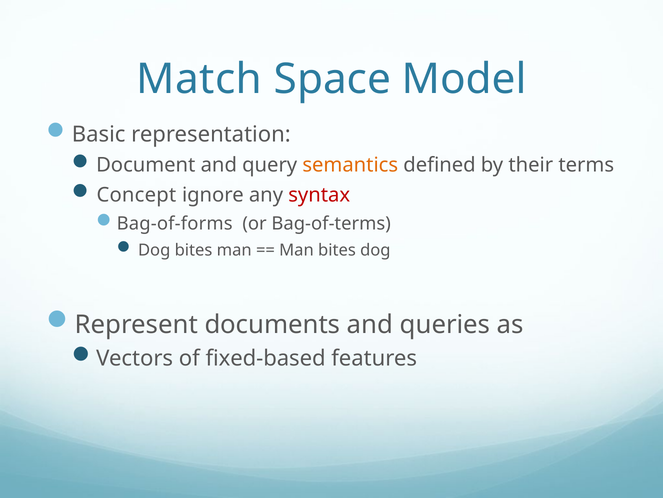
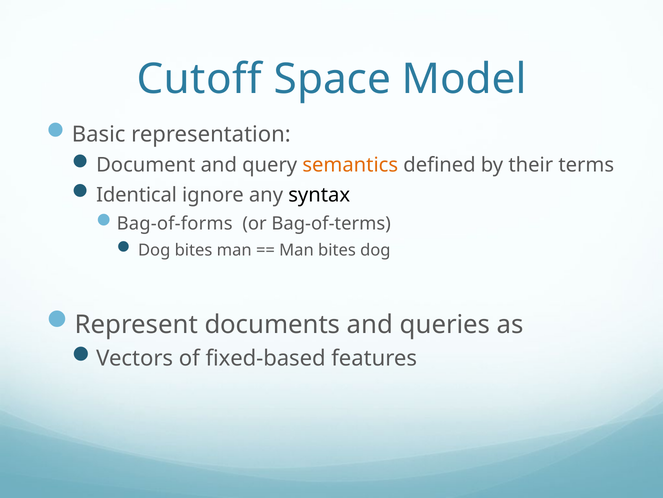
Match: Match -> Cutoff (199, 79)
Concept: Concept -> Identical (137, 195)
syntax colour: red -> black (319, 195)
